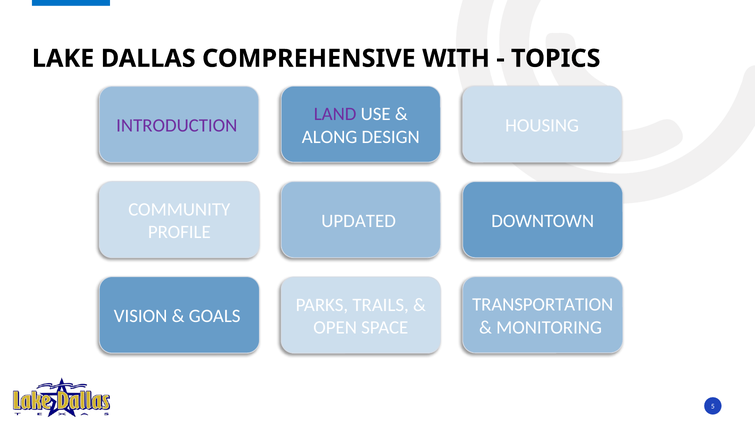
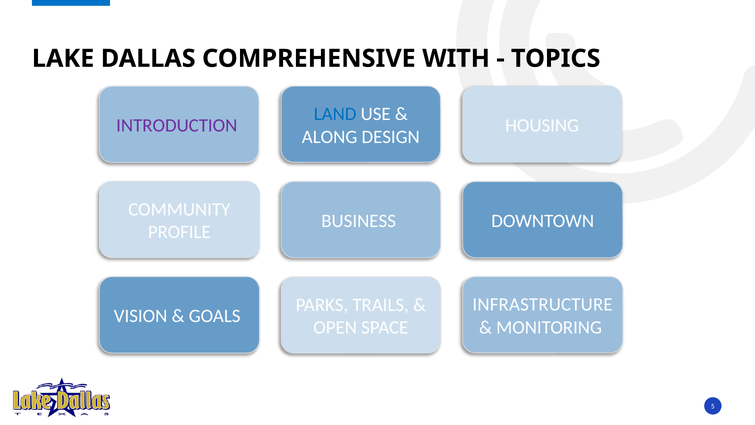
LAND colour: purple -> blue (335, 114)
UPDATED: UPDATED -> BUSINESS (359, 221)
TRANSPORTATION: TRANSPORTATION -> INFRASTRUCTURE (543, 305)
